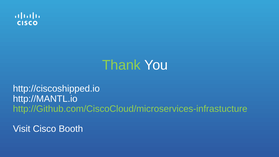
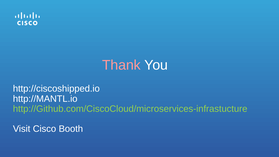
Thank colour: light green -> pink (121, 65)
